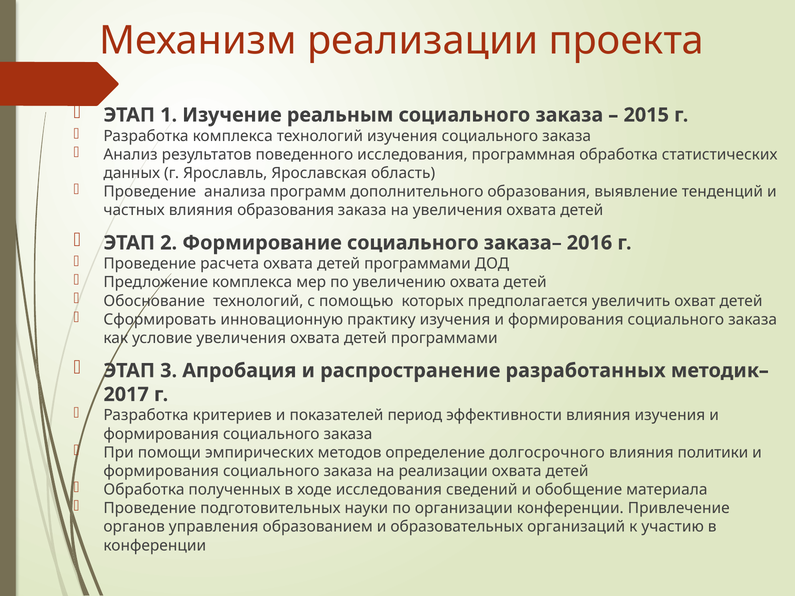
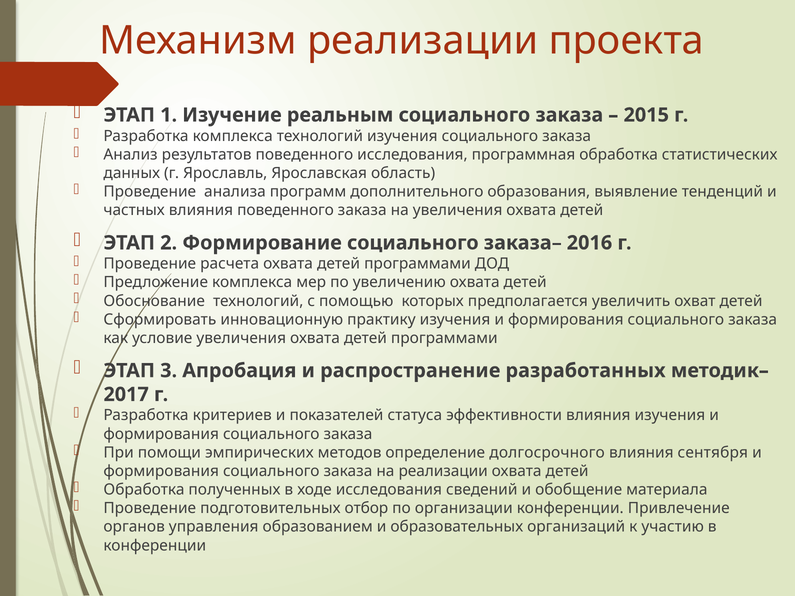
влияния образования: образования -> поведенного (286, 210)
период: период -> статуса (415, 416)
политики: политики -> сентября (713, 453)
науки: науки -> отбор (366, 509)
